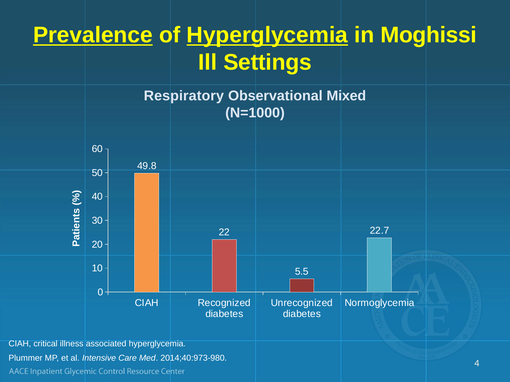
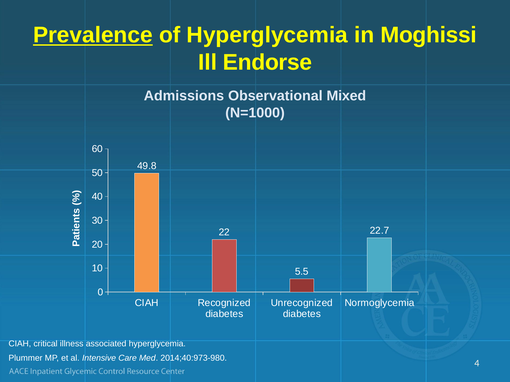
Hyperglycemia underline: present -> none (267, 35)
Settings: Settings -> Endorse (268, 62)
Respiratory: Respiratory -> Admissions (184, 96)
